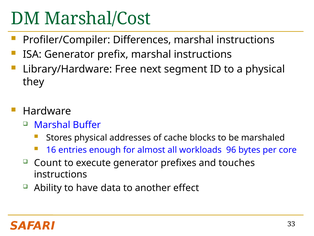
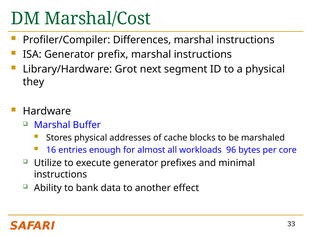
Free: Free -> Grot (126, 69)
Count: Count -> Utilize (48, 163)
touches: touches -> minimal (237, 163)
have: have -> bank (87, 188)
